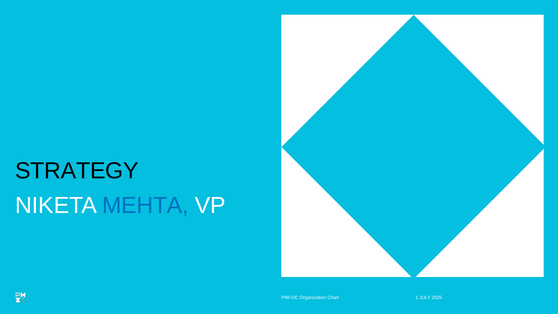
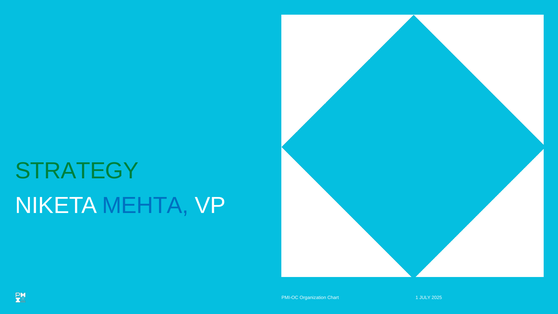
STRATEGY colour: black -> green (77, 171)
